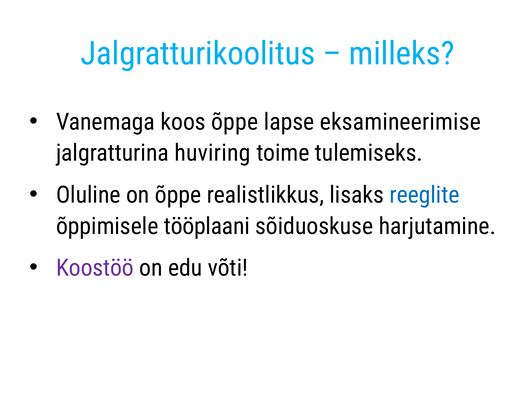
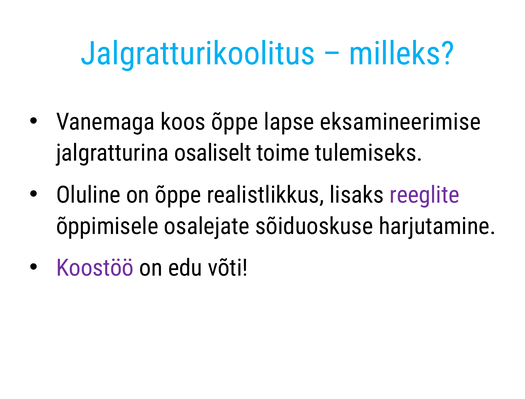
huviring: huviring -> osaliselt (213, 153)
reeglite colour: blue -> purple (424, 195)
tööplaani: tööplaani -> osalejate (207, 226)
